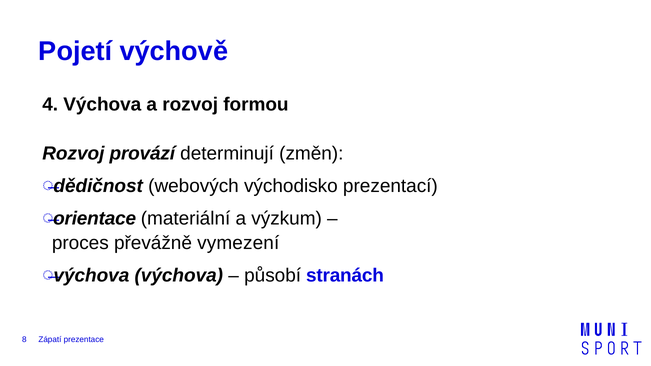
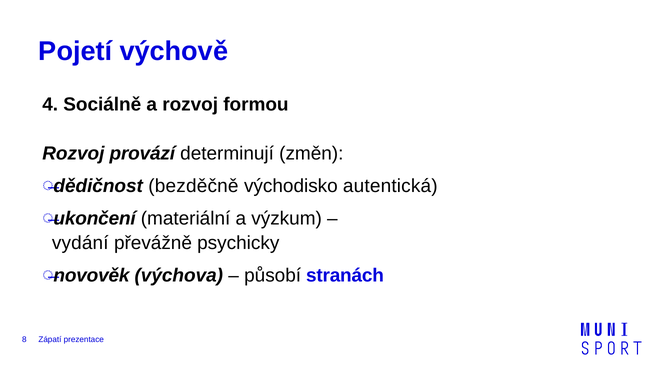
4 Výchova: Výchova -> Sociálně (102, 105)
webových: webových -> bezděčně (193, 186)
prezentací: prezentací -> autentická (390, 186)
orientace: orientace -> ukončení (95, 219)
proces: proces -> vydání (80, 243)
vymezení: vymezení -> psychicky (238, 243)
výchova: výchova -> novověk (91, 276)
